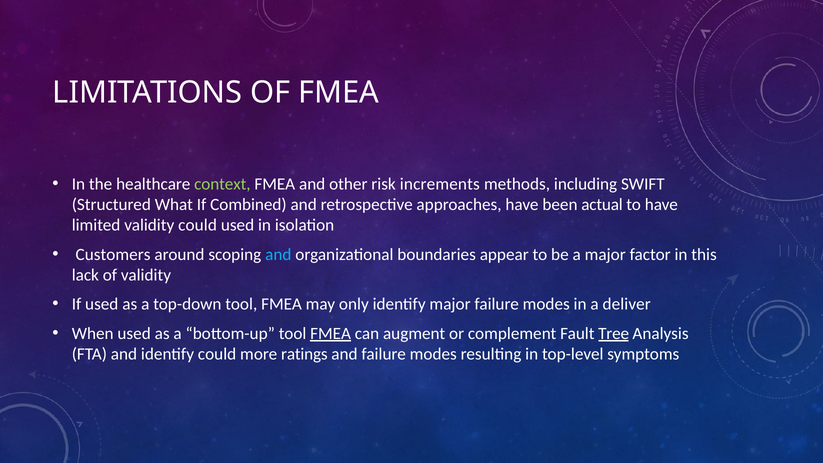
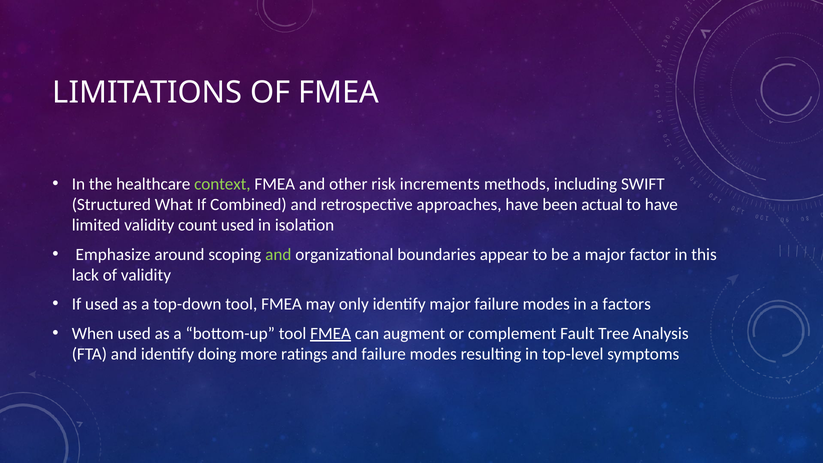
validity could: could -> count (198, 225)
Customers: Customers -> Emphasize (113, 254)
and colour: light blue -> light green (278, 254)
deliver: deliver -> factors (627, 304)
Tree underline: present -> none (614, 333)
identify could: could -> doing (217, 354)
